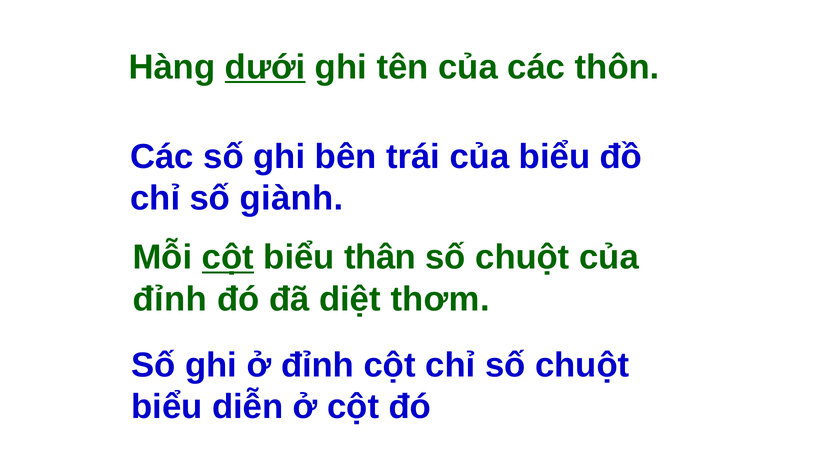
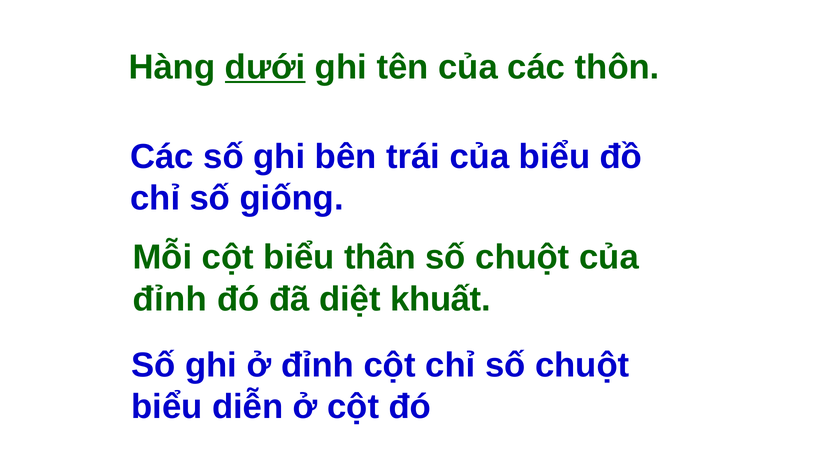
giành: giành -> giống (292, 198)
cột underline: present -> none (228, 257)
thơm: thơm -> khuất (440, 299)
